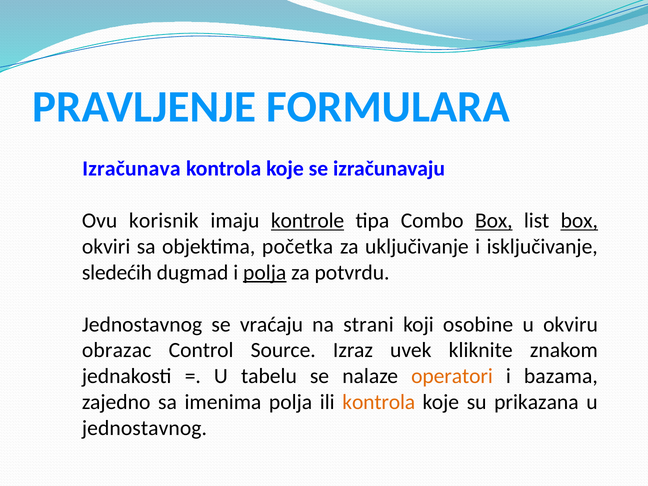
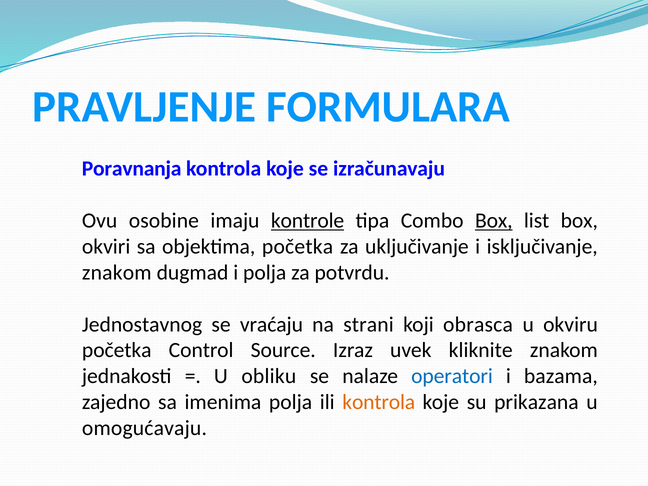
Izračunava: Izračunava -> Poravnanja (132, 169)
korisnik: korisnik -> osobine (164, 221)
box underline: present -> none (579, 221)
sledećih: sledećih -> znakom (117, 273)
polja underline: present -> none (265, 273)
osobine: osobine -> obrasca (478, 324)
obrazac: obrazac -> početka (117, 350)
tabelu: tabelu -> obliku (269, 376)
operatori colour: orange -> blue (452, 376)
jednostavnog: jednostavnog -> omogućavaju (144, 428)
